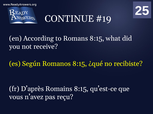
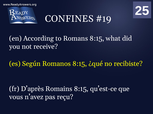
CONTINUE: CONTINUE -> CONFINES (69, 19)
